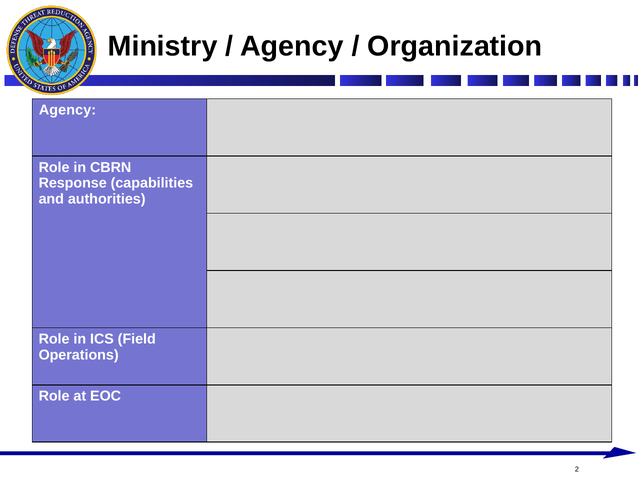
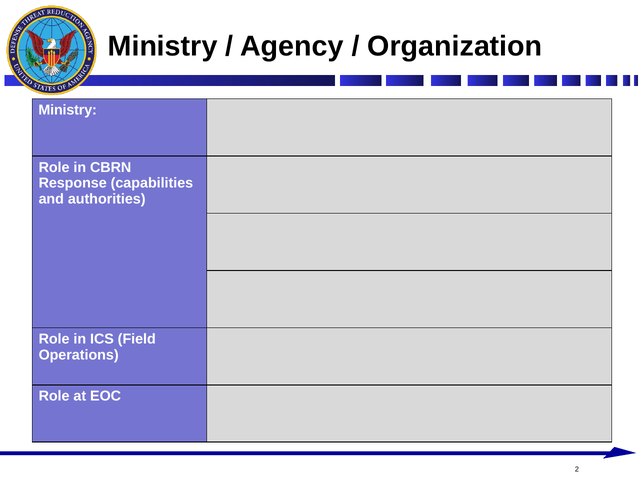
Agency: Agency -> Ministry (68, 110)
